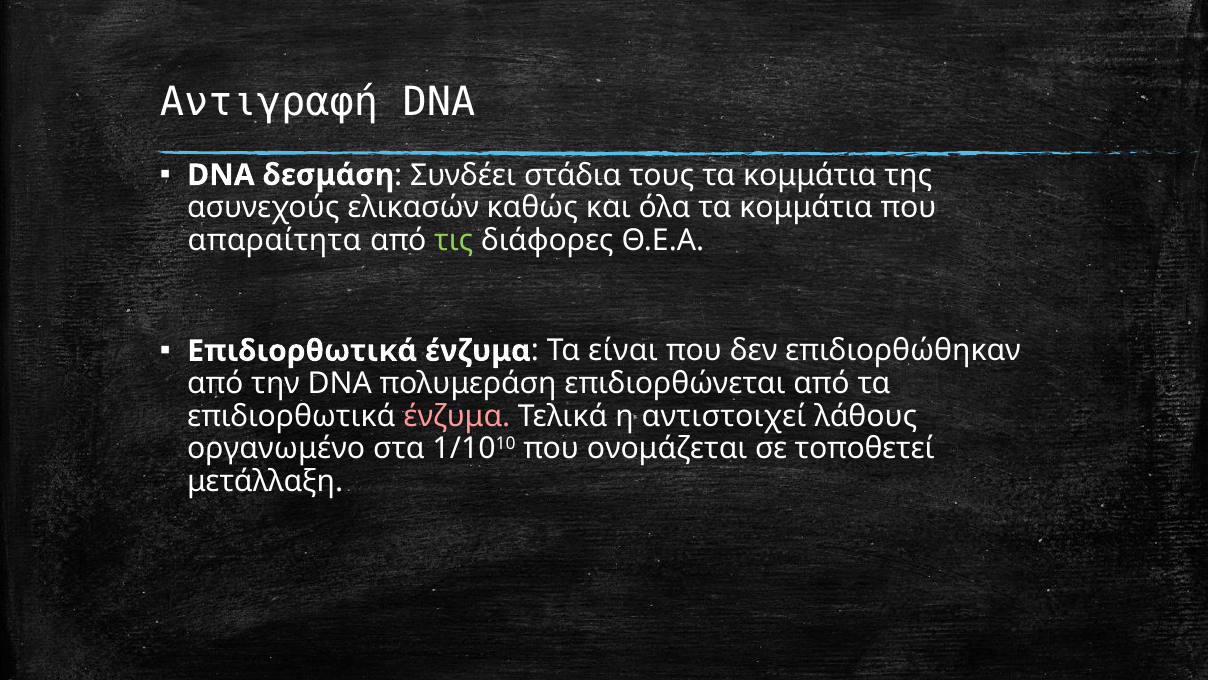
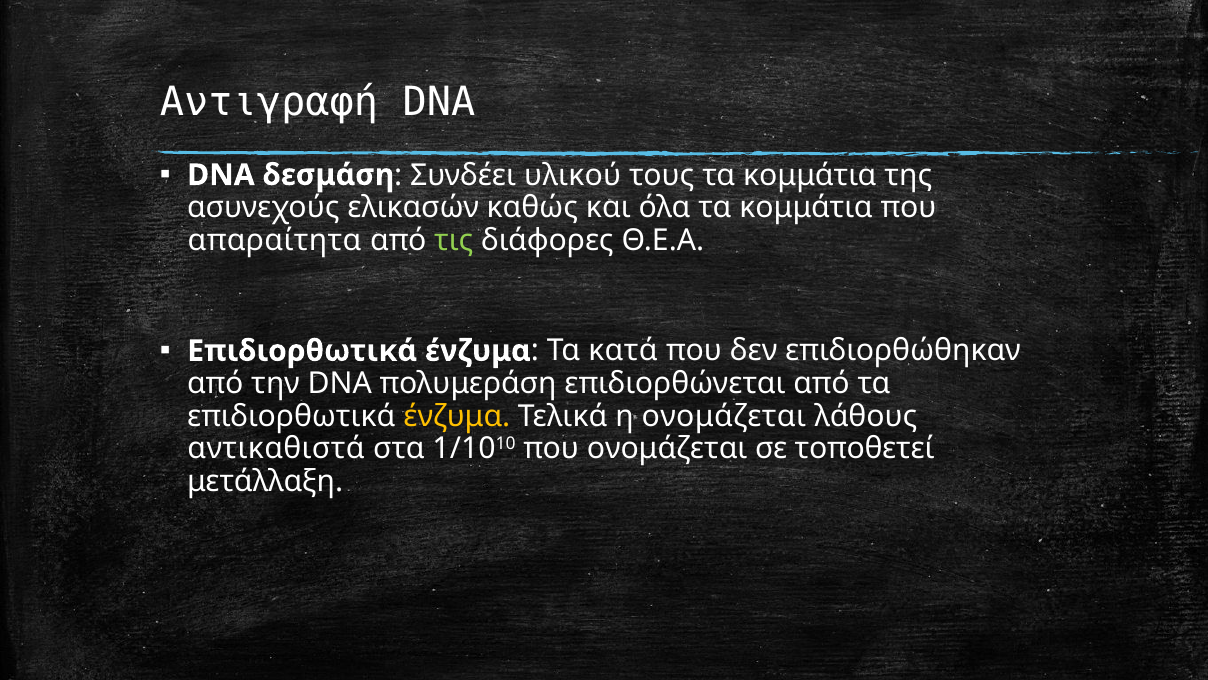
στάδια: στάδια -> υλικού (573, 175)
είναι: είναι -> κατά (623, 351)
ένζυμα colour: pink -> yellow (457, 416)
η αντιστοιχεί: αντιστοιχεί -> ονομάζεται (724, 416)
οργανωμένο: οργανωμένο -> αντικαθιστά (276, 449)
